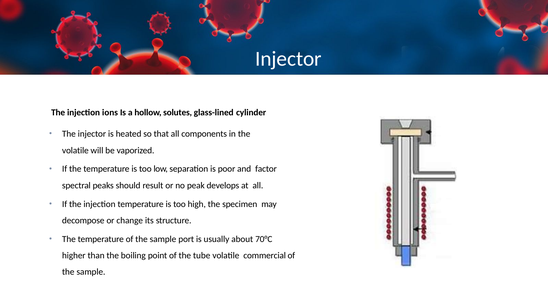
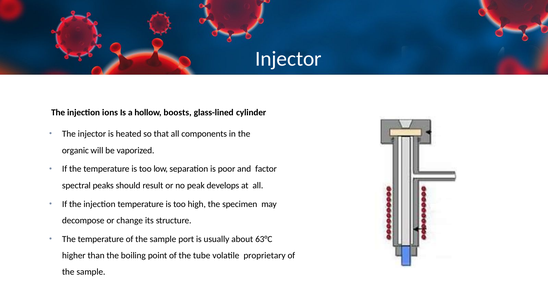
solutes: solutes -> boosts (178, 113)
volatile: volatile -> organic (75, 150)
70°C: 70°C -> 63°C (264, 239)
commercial: commercial -> proprietary (265, 256)
